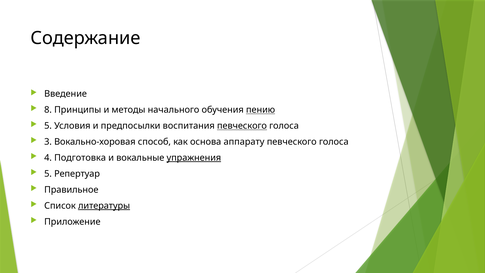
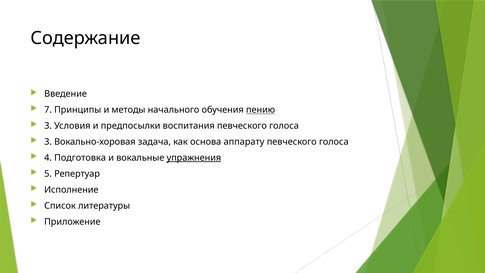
8: 8 -> 7 (48, 110)
5: 5 -> 3 (48, 126)
певческого underline: present -> none (242, 126)
способ: способ -> задача (154, 142)
Правильное: Правильное -> Исполнение (71, 190)
литературы underline: present -> none (104, 206)
